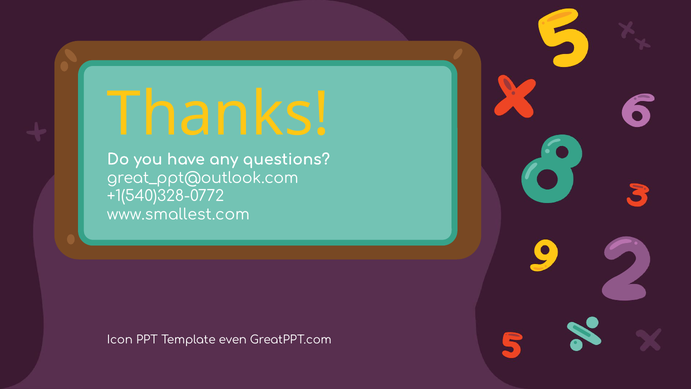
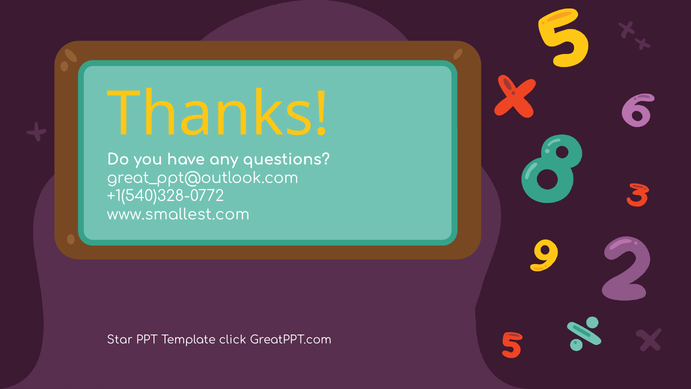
Icon: Icon -> Star (120, 340)
even: even -> click (233, 340)
